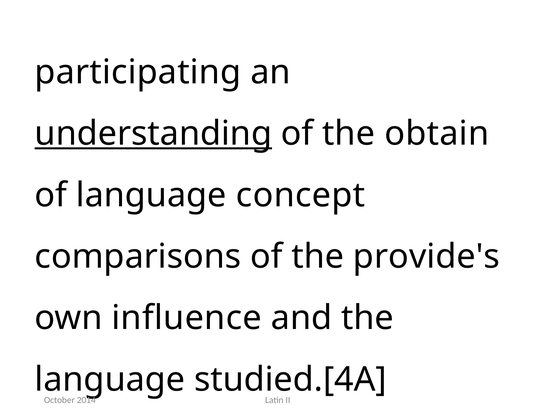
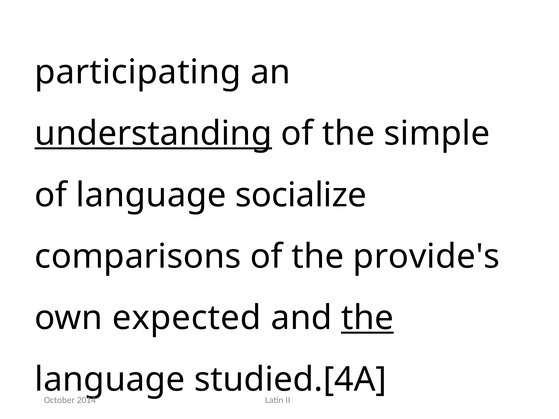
obtain: obtain -> simple (437, 134)
concept: concept -> socialize (301, 195)
influence: influence -> expected (187, 318)
the underline: none -> present (367, 318)
